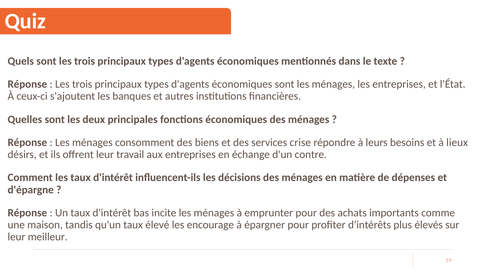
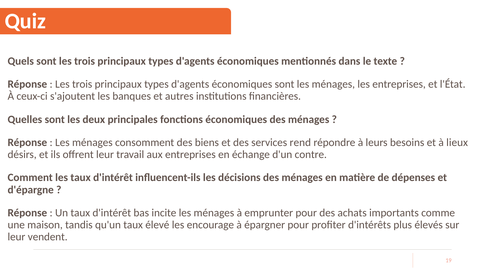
crise: crise -> rend (300, 142)
meilleur: meilleur -> vendent (48, 237)
